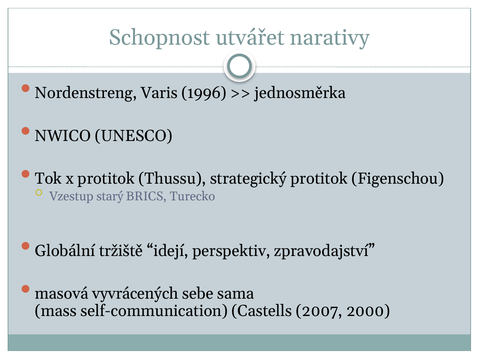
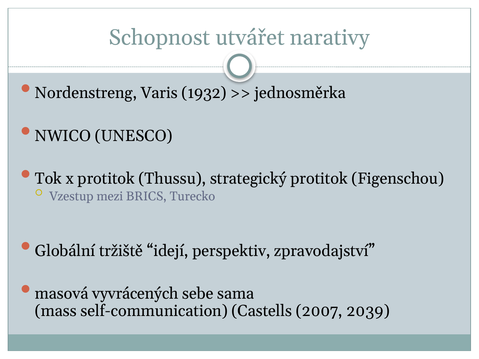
1996: 1996 -> 1932 (204, 93)
starý: starý -> mezi (110, 196)
2000: 2000 -> 2039 (368, 311)
